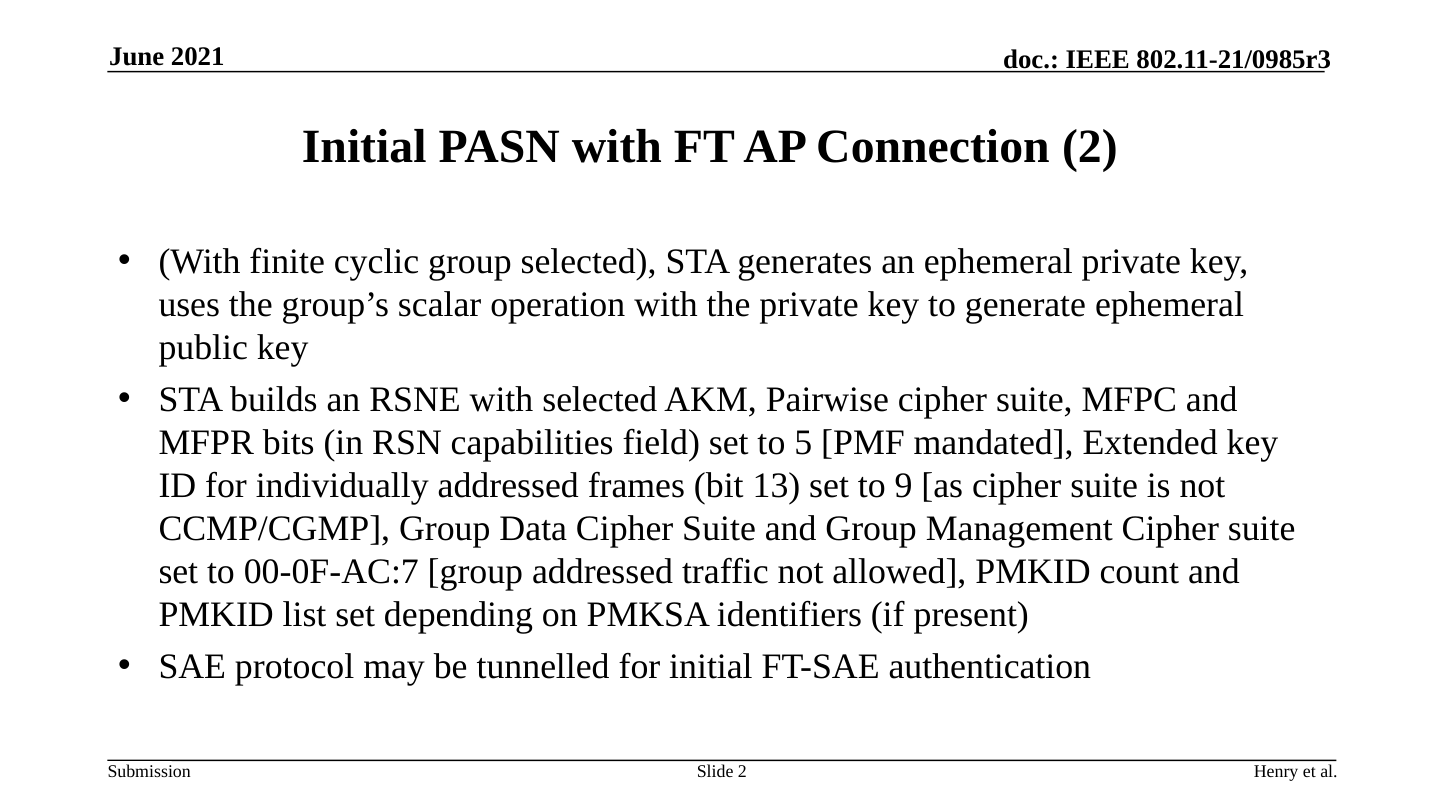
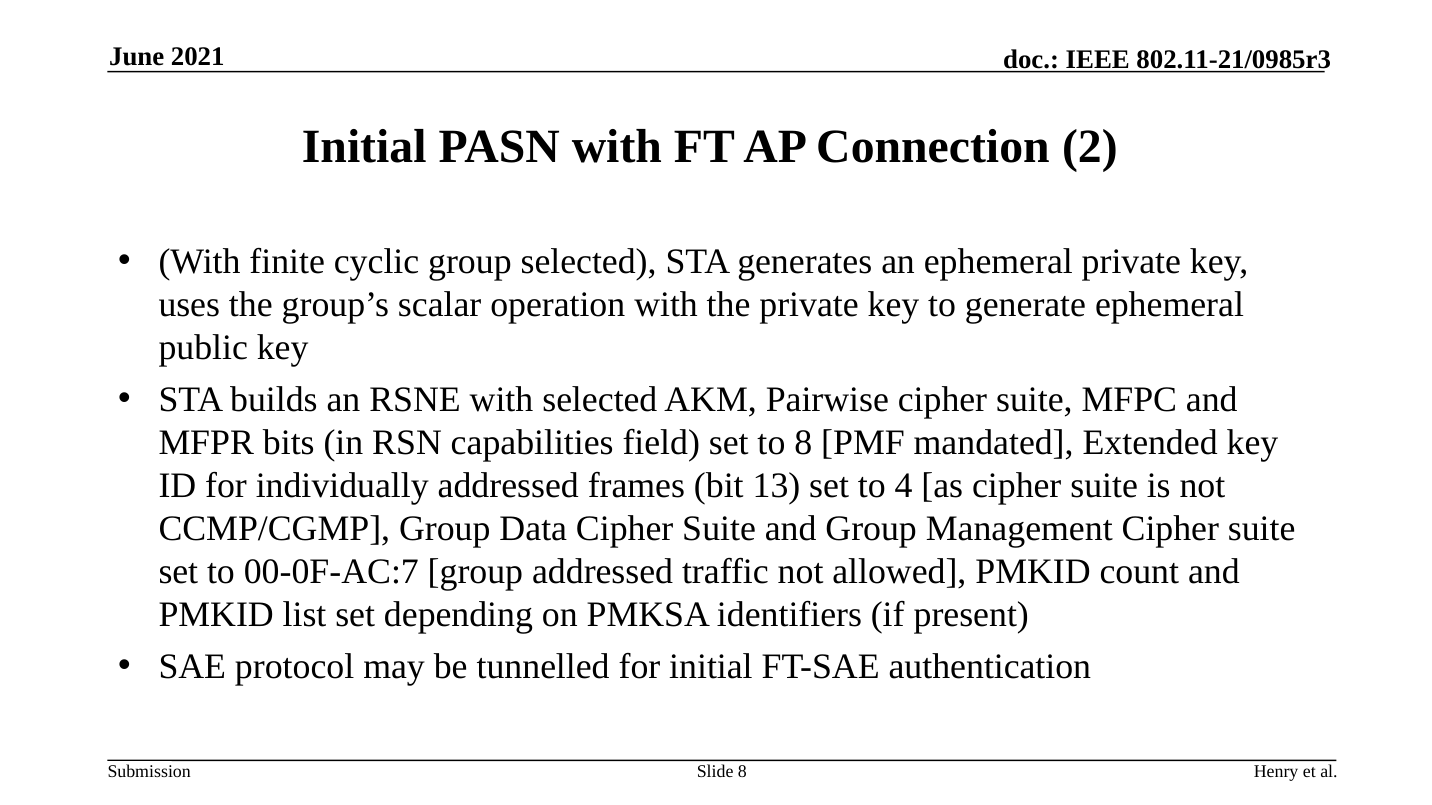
to 5: 5 -> 8 (803, 443)
9: 9 -> 4 (904, 486)
Slide 2: 2 -> 8 (742, 773)
